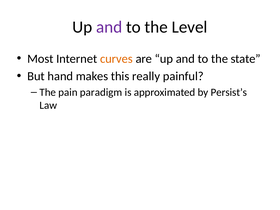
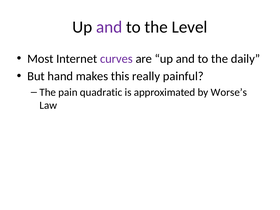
curves colour: orange -> purple (116, 59)
state: state -> daily (245, 59)
paradigm: paradigm -> quadratic (101, 92)
Persist’s: Persist’s -> Worse’s (229, 92)
